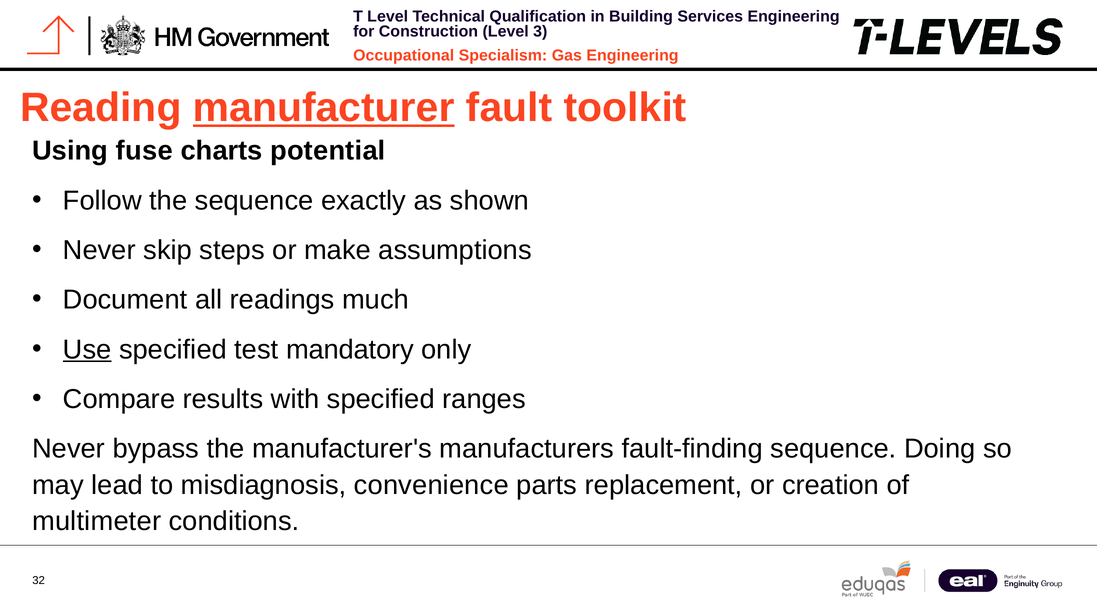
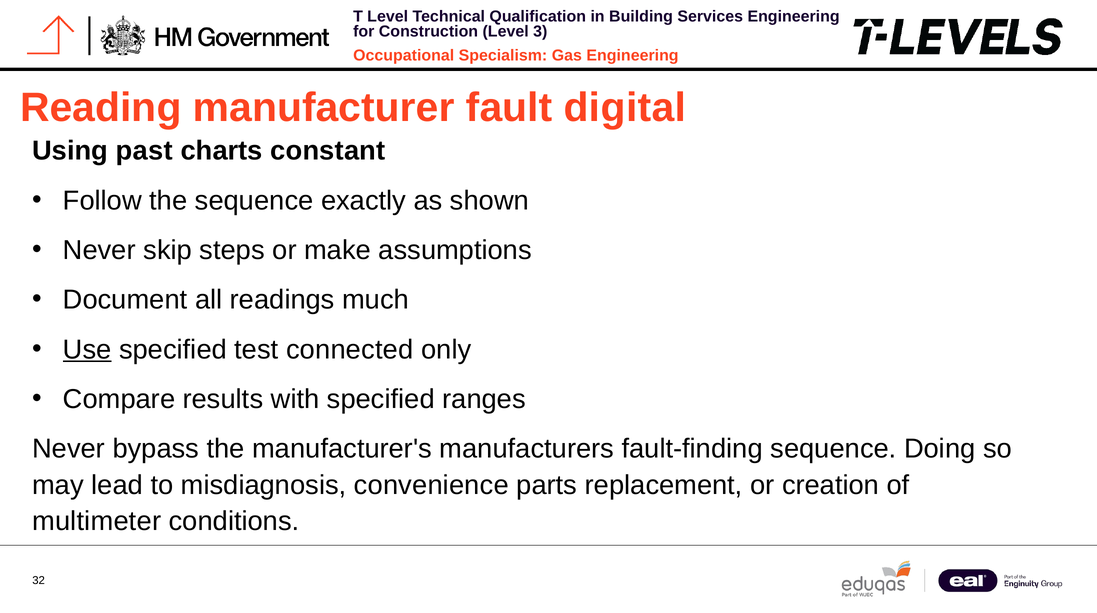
manufacturer underline: present -> none (324, 108)
toolkit: toolkit -> digital (625, 108)
fuse: fuse -> past (144, 151)
potential: potential -> constant (328, 151)
mandatory: mandatory -> connected (350, 350)
